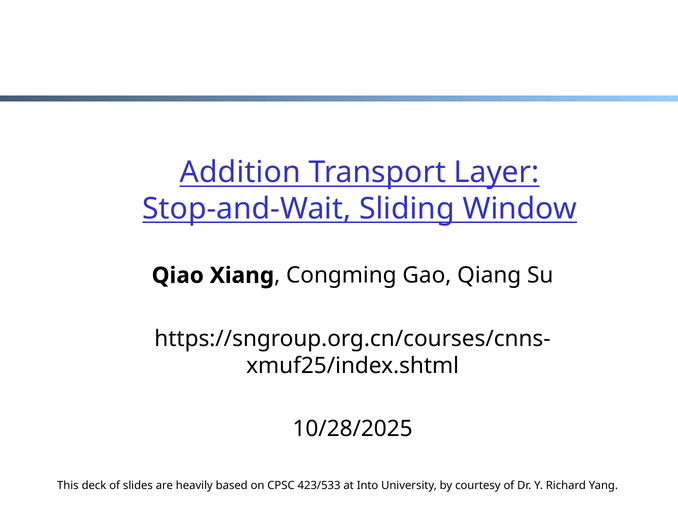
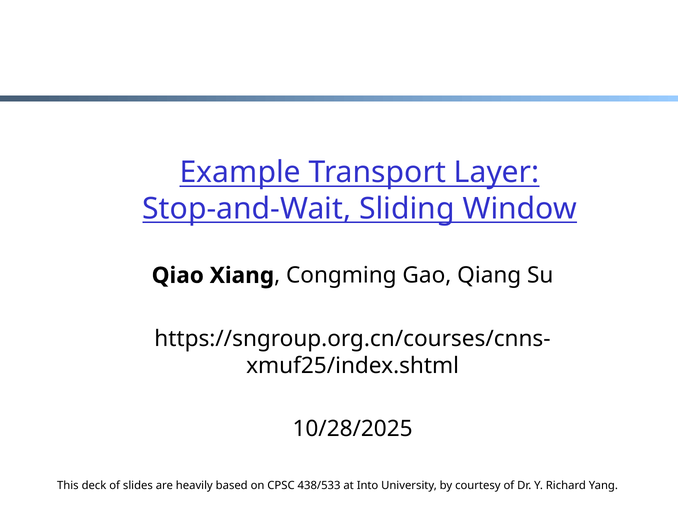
Addition: Addition -> Example (240, 173)
423/533: 423/533 -> 438/533 (319, 486)
